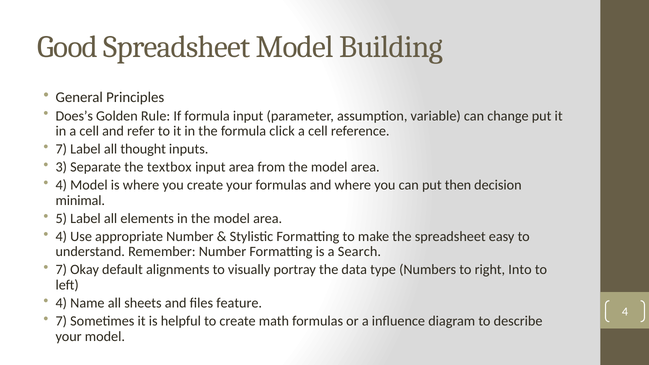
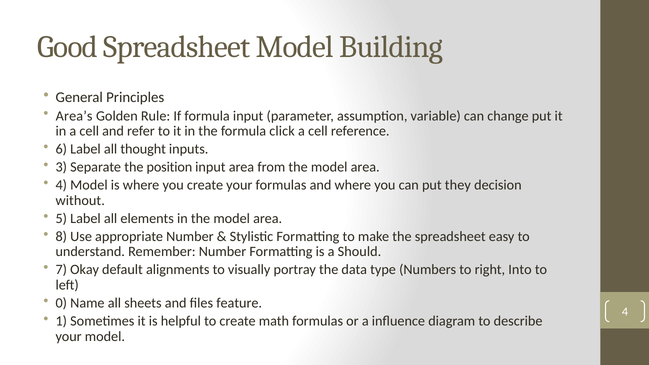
Does’s: Does’s -> Area’s (74, 116)
7: 7 -> 6 (61, 149)
textbox: textbox -> position (169, 167)
then: then -> they (458, 185)
minimal: minimal -> without (80, 200)
4: 4 -> 8 (61, 236)
Search: Search -> Should (359, 252)
4: 4 -> 0 (61, 303)
7: 7 -> 1 (61, 321)
